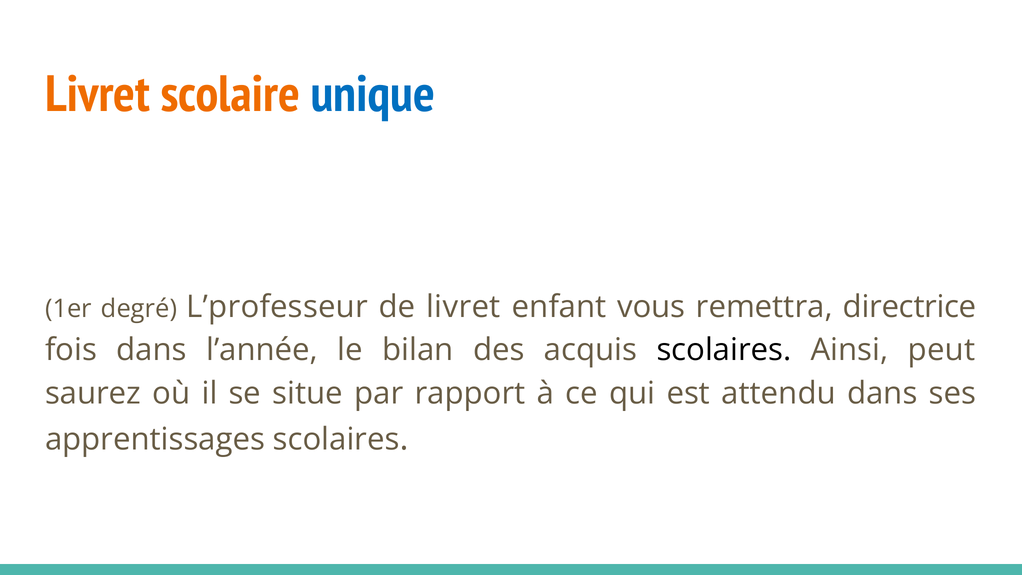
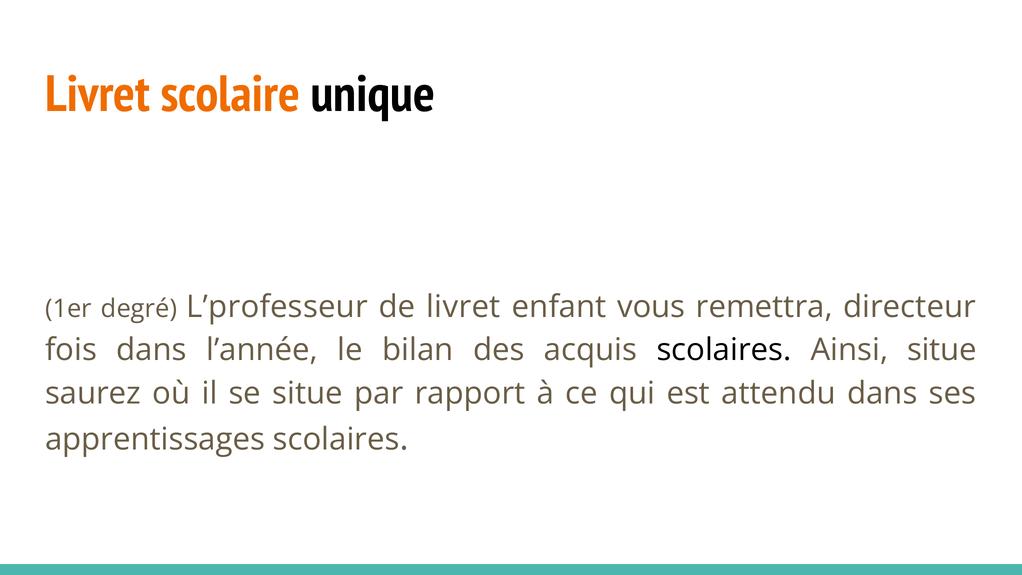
unique colour: blue -> black (373, 94)
directrice: directrice -> directeur (910, 307)
Ainsi peut: peut -> situe (942, 350)
